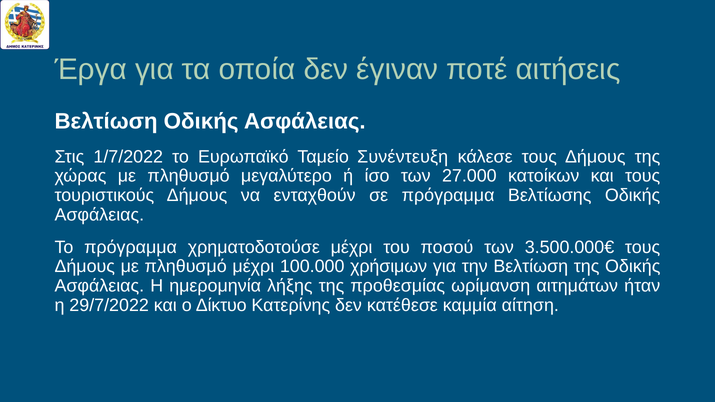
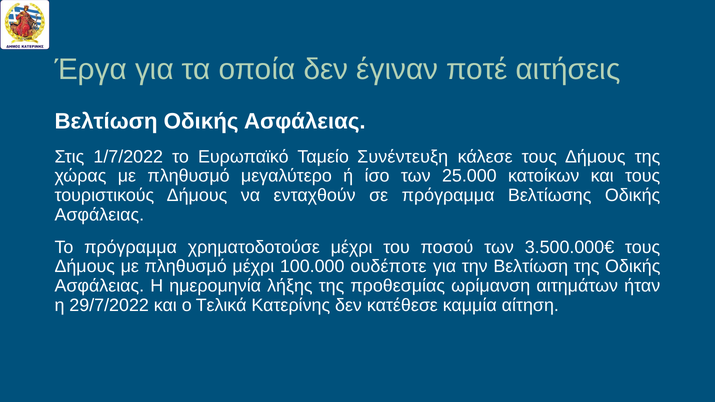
27.000: 27.000 -> 25.000 (469, 176)
χρήσιμων: χρήσιμων -> ουδέποτε (388, 267)
Δίκτυο: Δίκτυο -> Τελικά (221, 305)
